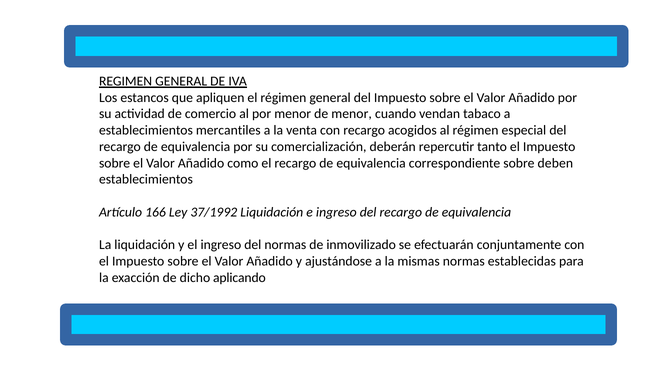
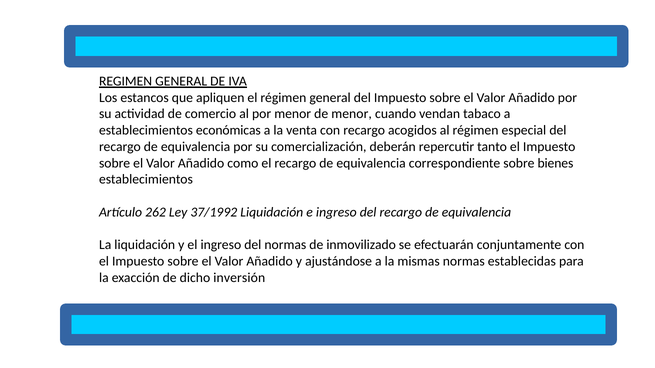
mercantiles: mercantiles -> económicas (228, 130)
deben: deben -> bienes (555, 163)
166: 166 -> 262 (156, 212)
aplicando: aplicando -> inversión (239, 278)
